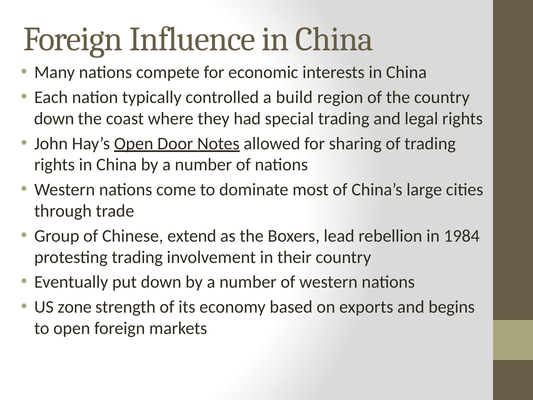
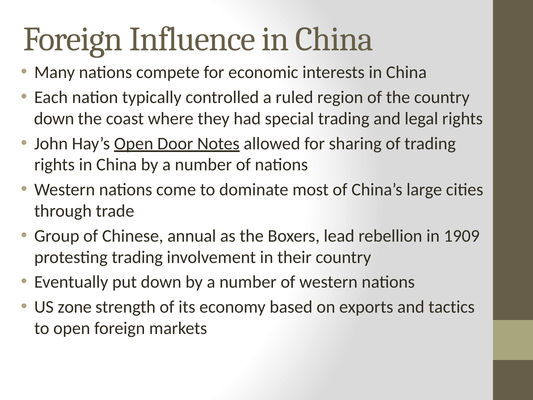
build: build -> ruled (294, 97)
extend: extend -> annual (192, 236)
1984: 1984 -> 1909 (462, 236)
begins: begins -> tactics (452, 307)
